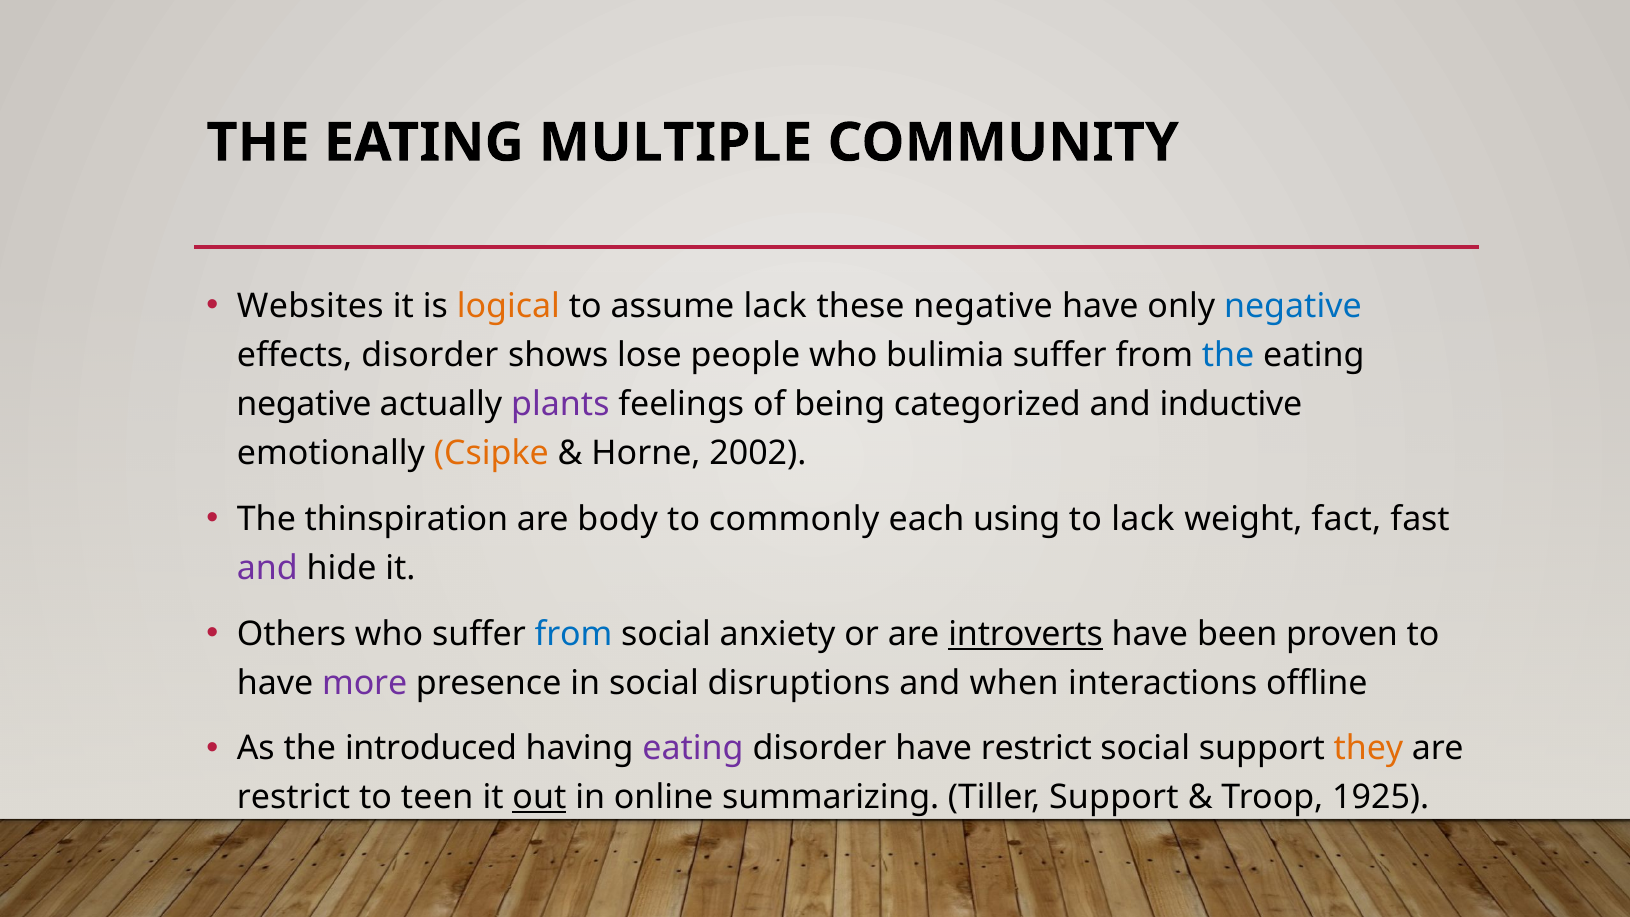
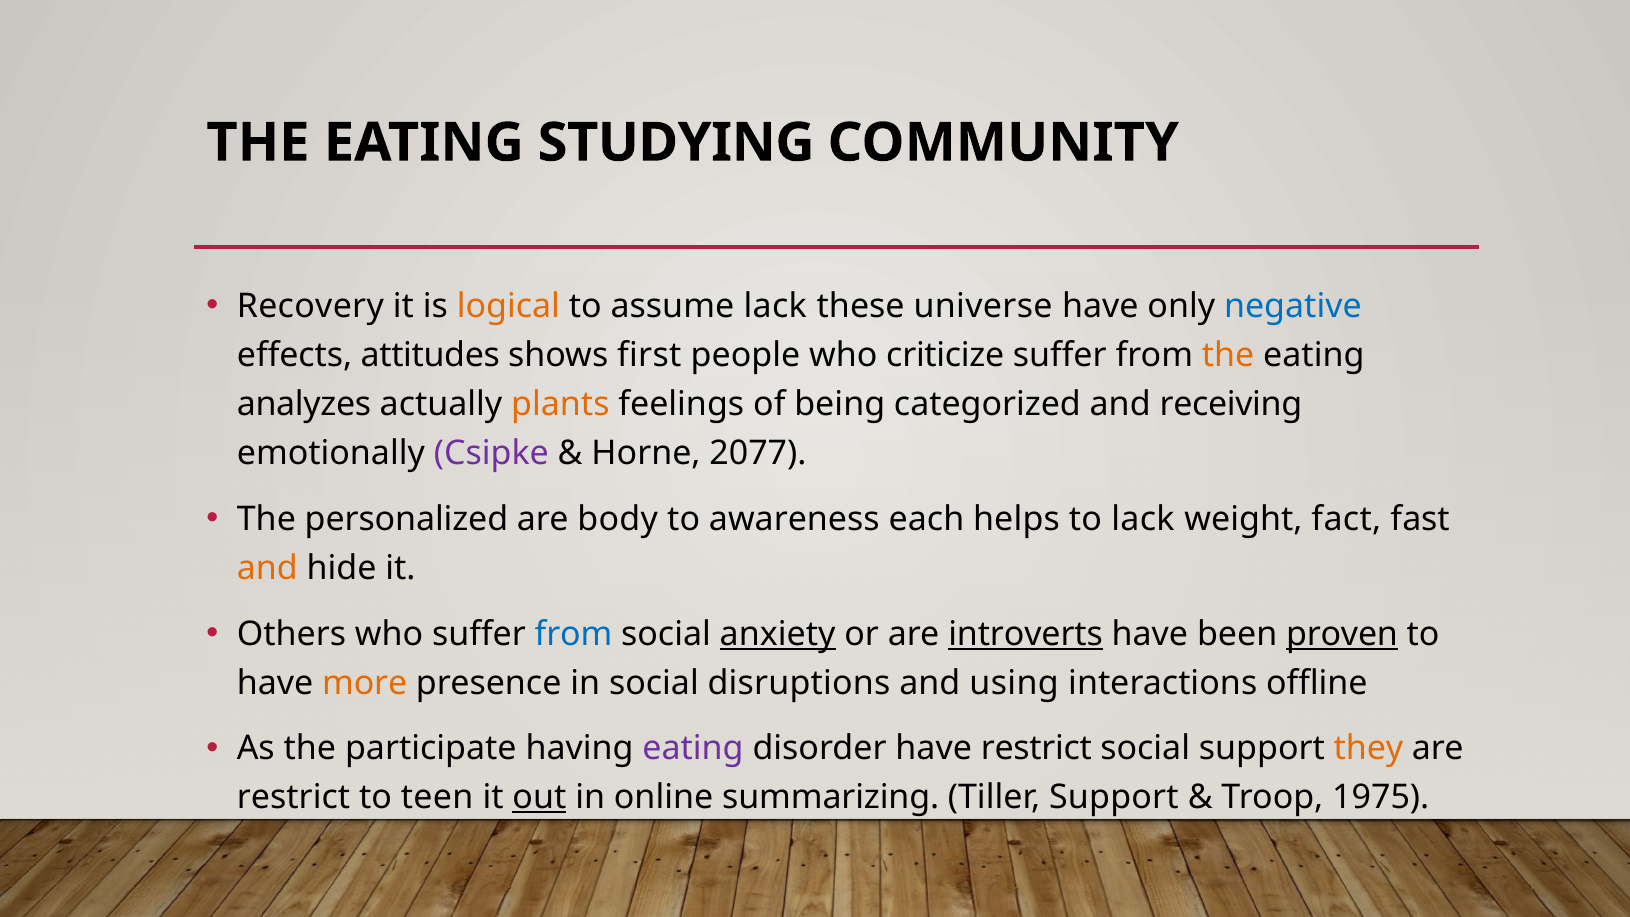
MULTIPLE: MULTIPLE -> STUDYING (676, 143)
Websites: Websites -> Recovery (310, 306)
these negative: negative -> universe (983, 306)
effects disorder: disorder -> attitudes (430, 355)
lose: lose -> first (649, 355)
bulimia: bulimia -> criticize (945, 355)
the colour: blue -> orange (1228, 355)
negative: negative -> analyzes (304, 404)
plants colour: purple -> orange (560, 404)
inductive: inductive -> receiving (1231, 404)
Csipke colour: orange -> purple (491, 453)
2002: 2002 -> 2077 (758, 453)
thinspiration: thinspiration -> personalized (406, 519)
commonly: commonly -> awareness (794, 519)
using: using -> helps (1017, 519)
and colour: purple -> orange (267, 568)
anxiety underline: none -> present (778, 634)
proven underline: none -> present (1342, 634)
more colour: purple -> orange (365, 683)
when: when -> using (1014, 683)
introduced: introduced -> participate (431, 749)
1925: 1925 -> 1975 (1381, 798)
